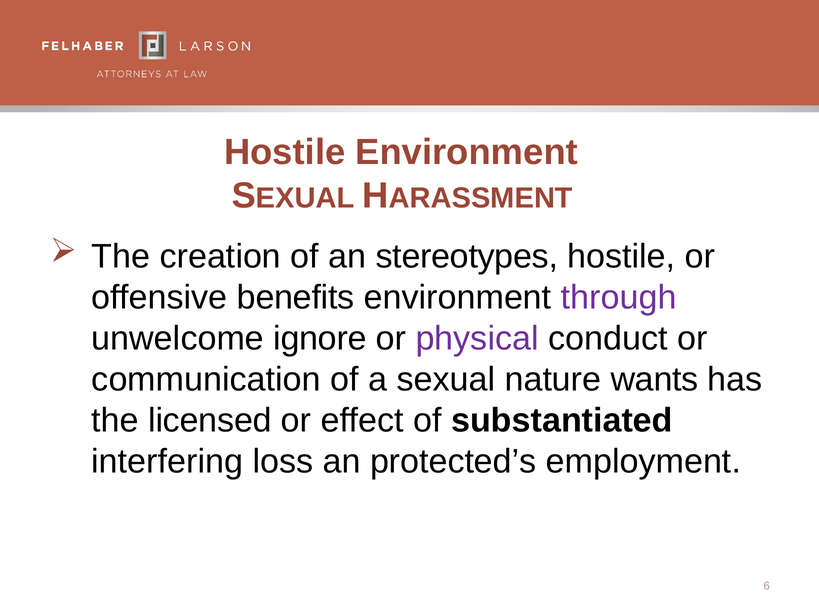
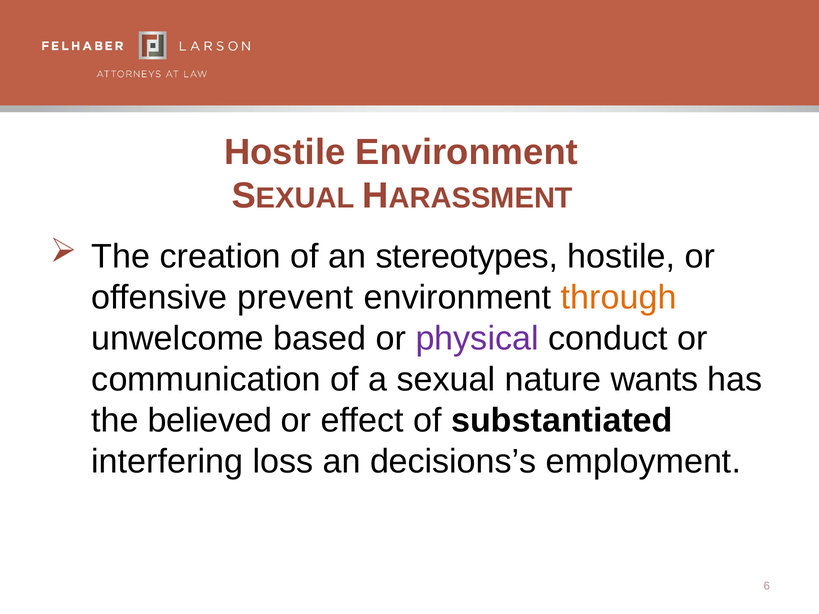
benefits: benefits -> prevent (295, 298)
through colour: purple -> orange (619, 298)
ignore: ignore -> based (320, 339)
licensed: licensed -> believed (210, 420)
protected’s: protected’s -> decisions’s (453, 461)
